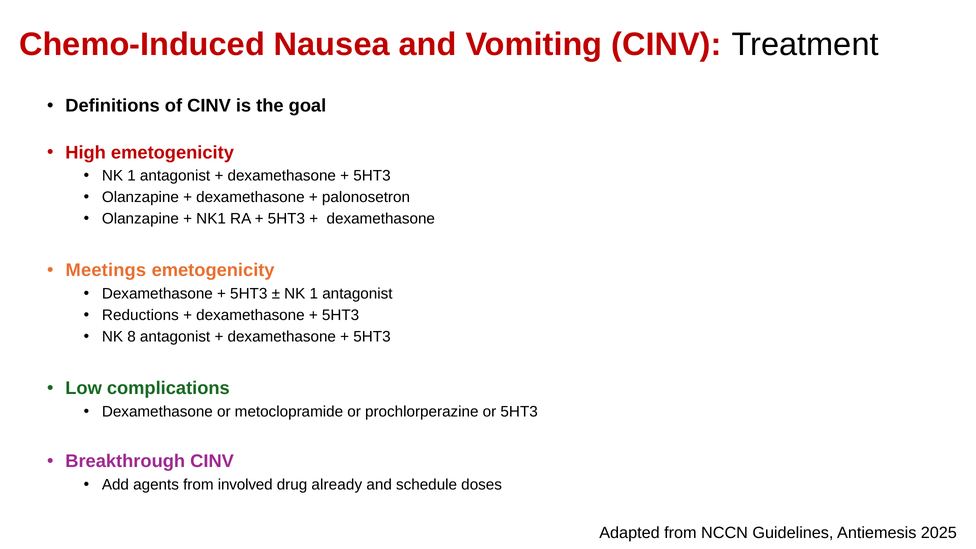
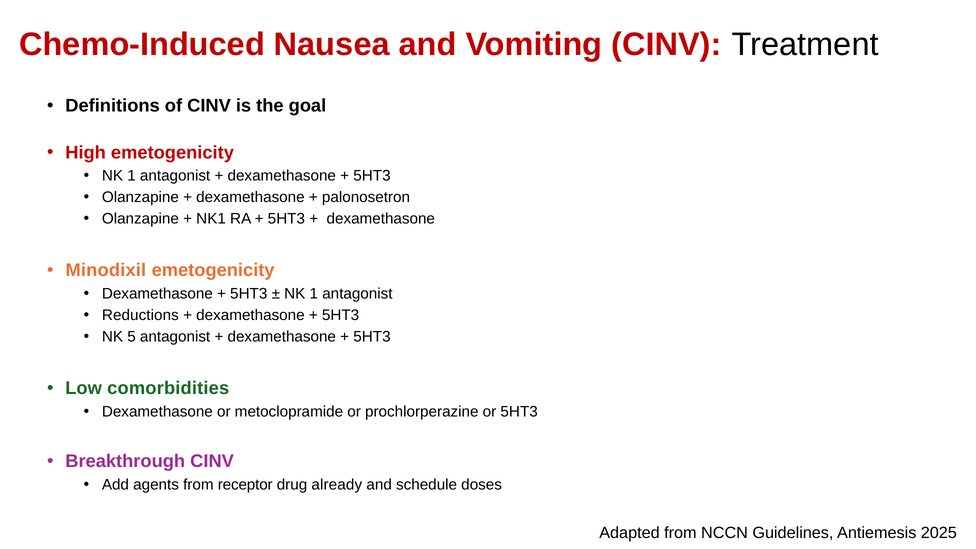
Meetings: Meetings -> Minodixil (106, 270)
8: 8 -> 5 (132, 337)
complications: complications -> comorbidities (168, 388)
involved: involved -> receptor (245, 485)
